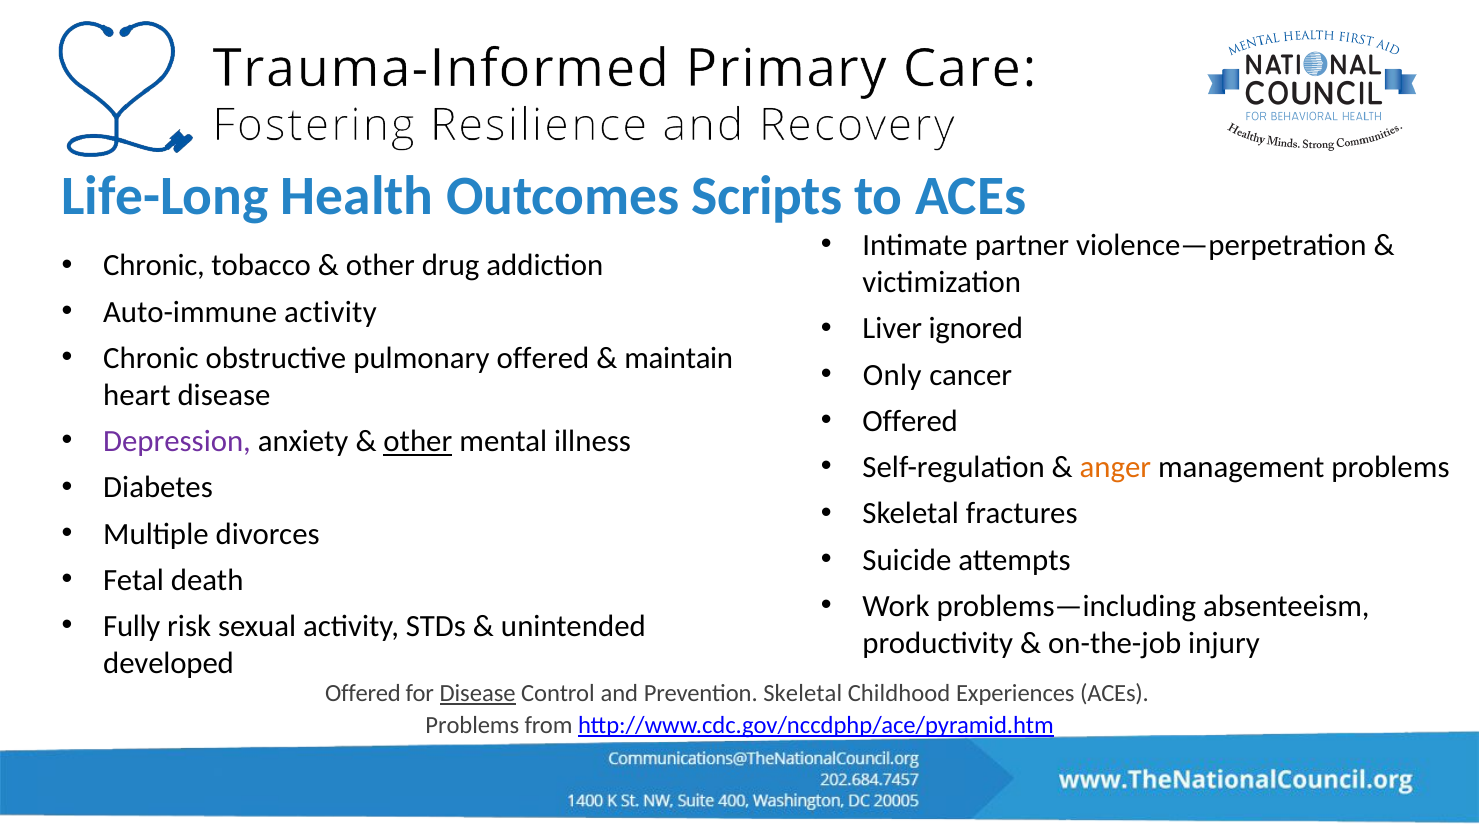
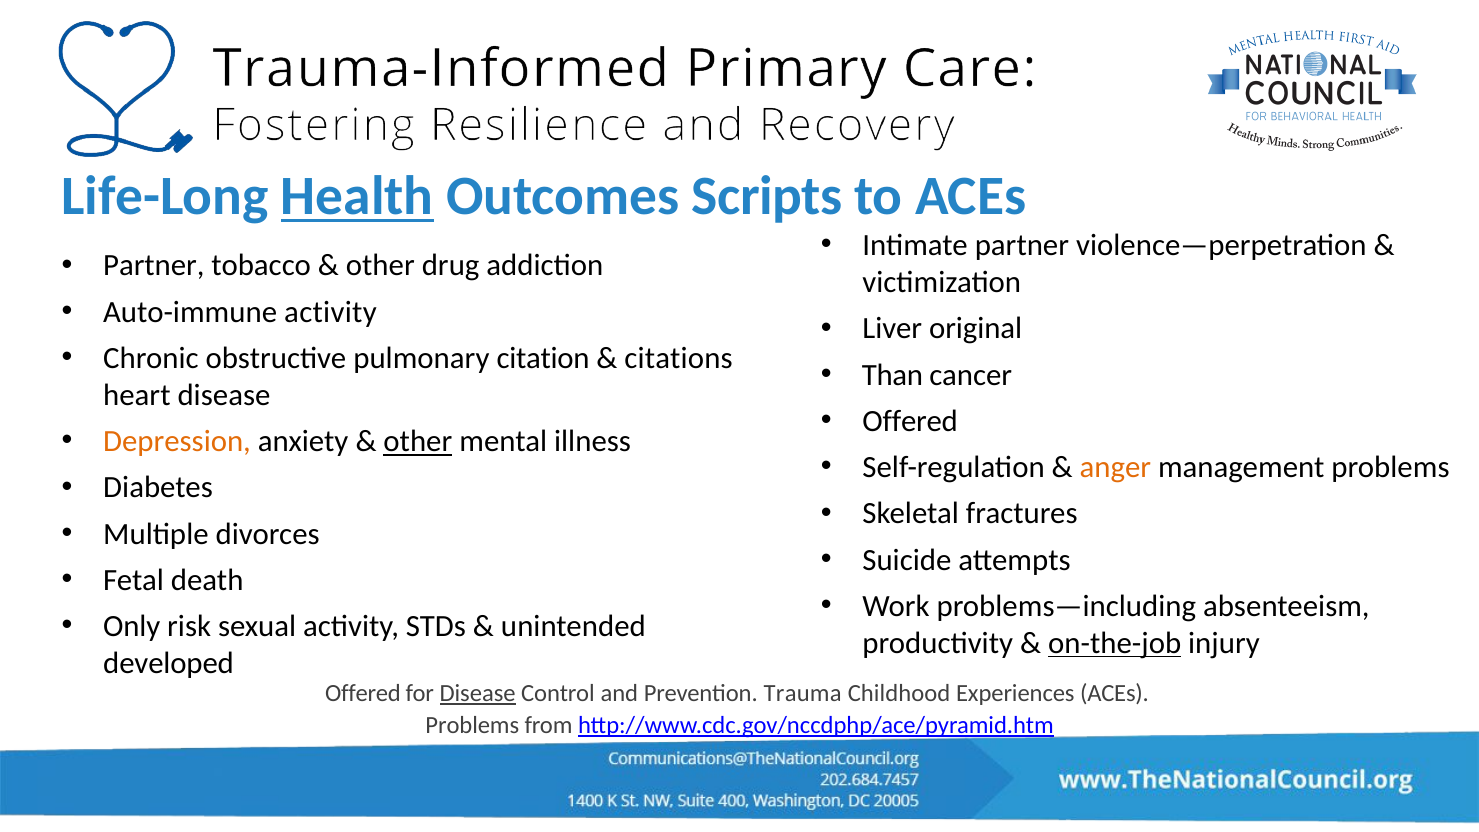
Health underline: none -> present (357, 197)
Chronic: Chronic -> Partner (154, 266)
ignored: ignored -> original (976, 329)
pulmonary offered: offered -> citation (543, 358)
maintain: maintain -> citations (679, 358)
Only: Only -> Than (893, 375)
Depression colour: purple -> orange (177, 441)
Fully: Fully -> Only (132, 626)
on-the-job underline: none -> present (1115, 643)
Prevention Skeletal: Skeletal -> Trauma (803, 693)
